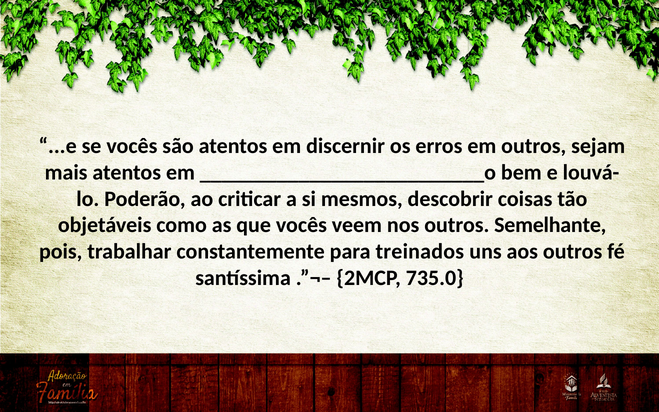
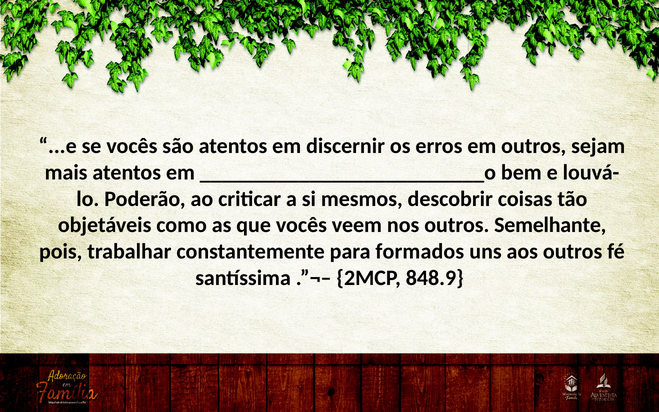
treinados: treinados -> formados (420, 251)
735.0: 735.0 -> 848.9 (435, 278)
